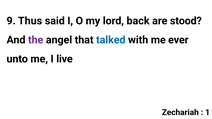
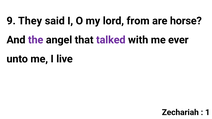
Thus: Thus -> They (30, 21)
back: back -> from (138, 21)
stood: stood -> horse (186, 21)
talked colour: blue -> purple (111, 40)
